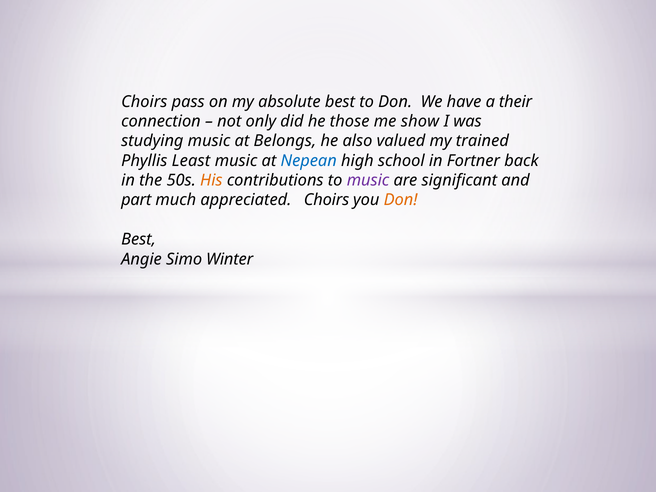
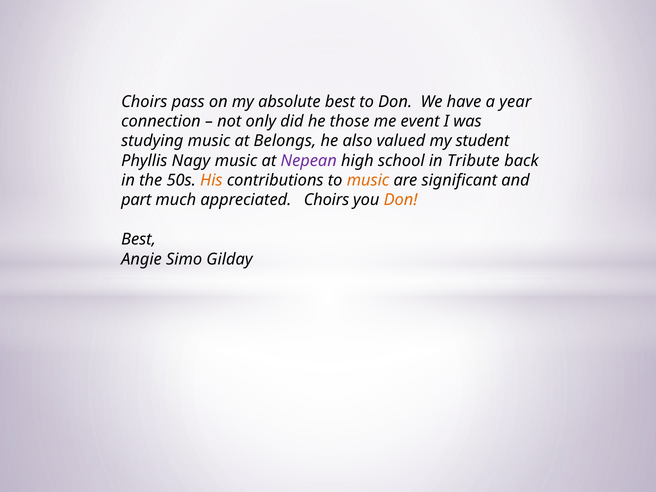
their: their -> year (515, 102)
show: show -> event (420, 121)
trained: trained -> student (482, 141)
Least: Least -> Nagy (191, 161)
Nepean colour: blue -> purple (309, 161)
Fortner: Fortner -> Tribute (473, 161)
music colour: purple -> orange (368, 180)
Winter: Winter -> Gilday (229, 259)
